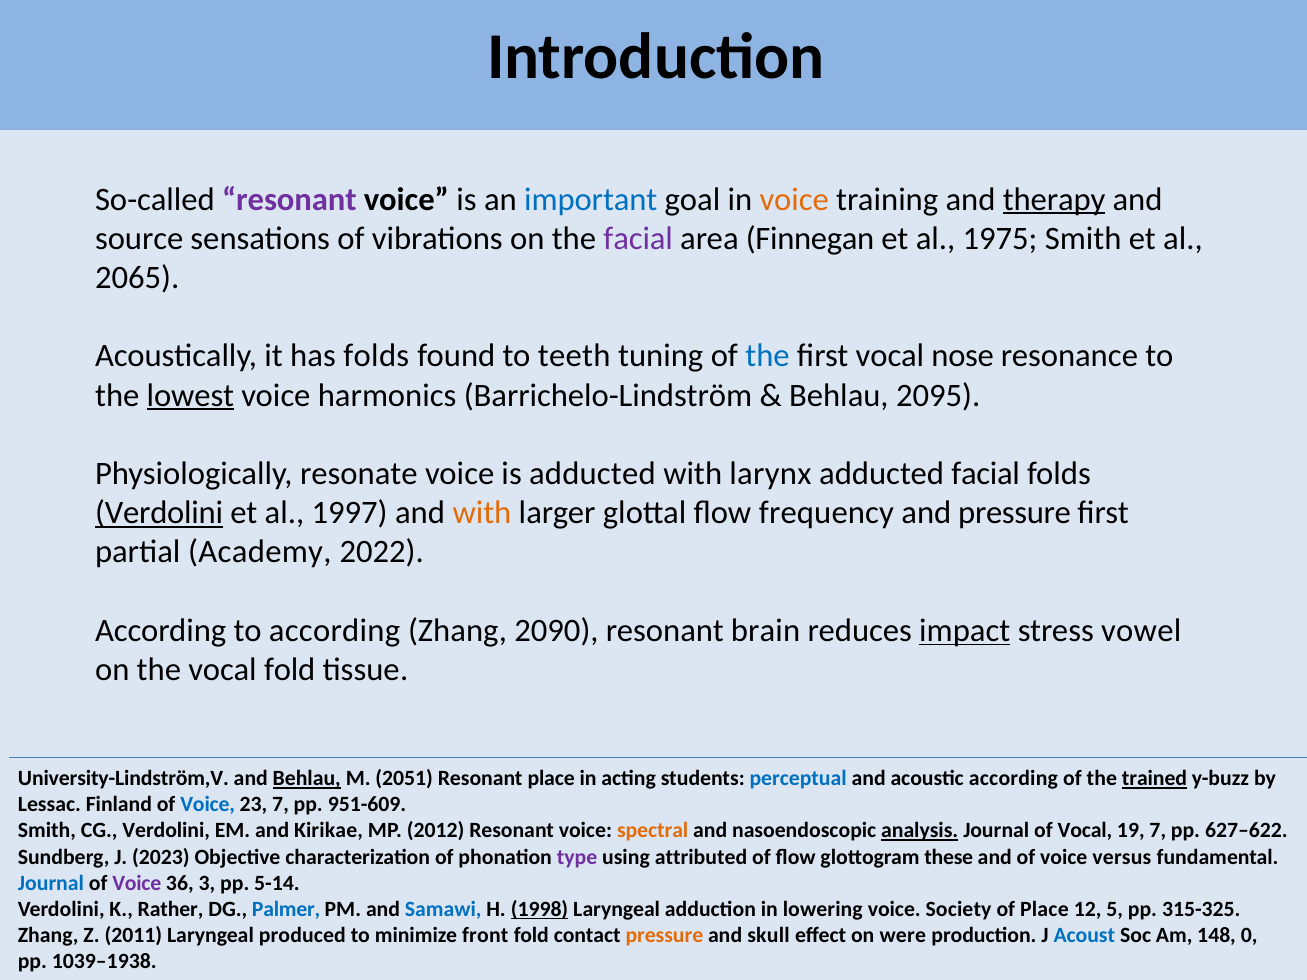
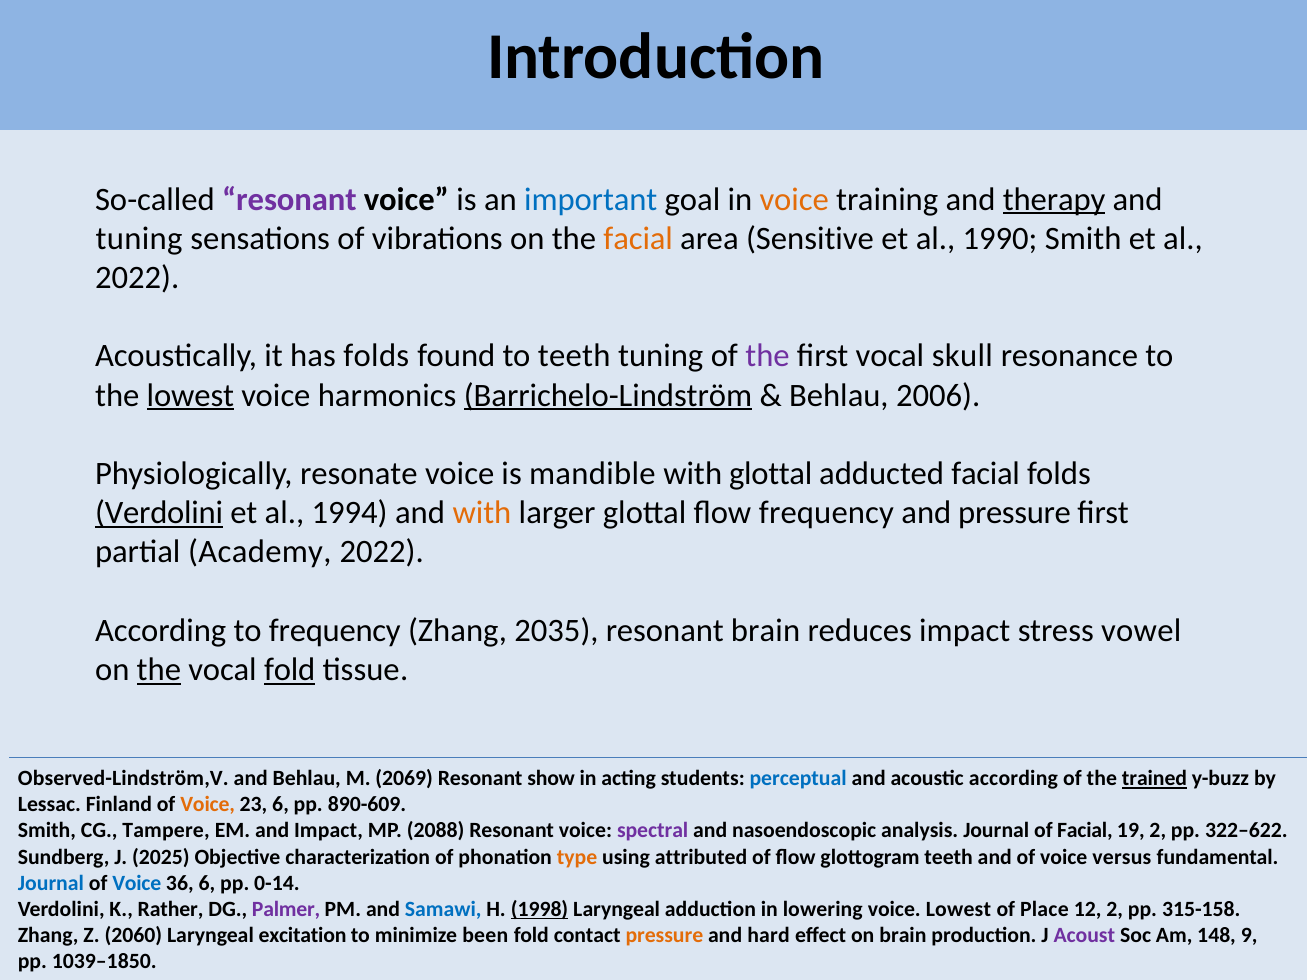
source: source -> tuning (139, 239)
facial colour: purple -> orange (638, 239)
Finnegan: Finnegan -> Sensitive (810, 239)
1975: 1975 -> 1990 (1000, 239)
2065: 2065 -> 2022 (137, 278)
the colour: blue -> purple (767, 356)
nose: nose -> skull (962, 356)
Barrichelo-Lindström underline: none -> present (608, 395)
2095: 2095 -> 2006 (938, 395)
is adducted: adducted -> mandible (592, 474)
with larynx: larynx -> glottal (771, 474)
1997: 1997 -> 1994 (350, 513)
to according: according -> frequency (335, 631)
2090: 2090 -> 2035 (556, 631)
impact underline: present -> none (965, 631)
the underline: none -> present (159, 670)
fold underline: none -> present (290, 670)
University-Lindström,V: University-Lindström,V -> Observed-Lindström,V (123, 779)
Behlau underline: present -> none (307, 779)
2051: 2051 -> 2069 (404, 779)
Resonant place: place -> show (551, 779)
Voice colour: blue -> orange (208, 805)
23 7: 7 -> 6 (281, 805)
951-609: 951-609 -> 890-609 (367, 805)
CG Verdolini: Verdolini -> Tampere (166, 831)
and Kirikae: Kirikae -> Impact (328, 831)
2012: 2012 -> 2088 (436, 831)
spectral colour: orange -> purple (653, 831)
analysis underline: present -> none (920, 831)
of Vocal: Vocal -> Facial (1085, 831)
19 7: 7 -> 2 (1158, 831)
627–622: 627–622 -> 322–622 (1246, 831)
2023: 2023 -> 2025 (161, 857)
type colour: purple -> orange (577, 857)
glottogram these: these -> teeth (949, 857)
Voice colour: purple -> blue (137, 883)
36 3: 3 -> 6 (207, 883)
5-14: 5-14 -> 0-14 (277, 883)
Palmer colour: blue -> purple (286, 909)
voice Society: Society -> Lowest (958, 909)
12 5: 5 -> 2 (1115, 909)
315-325: 315-325 -> 315-158 (1201, 909)
2011: 2011 -> 2060 (133, 936)
produced: produced -> excitation (303, 936)
front: front -> been (485, 936)
skull: skull -> hard (768, 936)
on were: were -> brain (903, 936)
Acoust colour: blue -> purple (1084, 936)
0: 0 -> 9 (1249, 936)
1039–1938: 1039–1938 -> 1039–1850 (104, 962)
